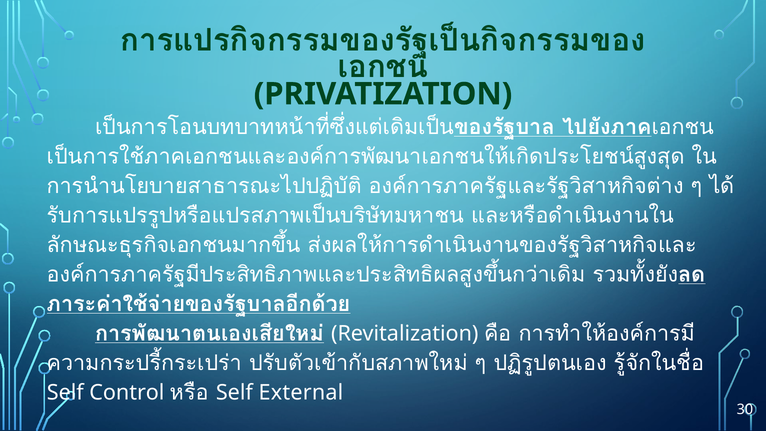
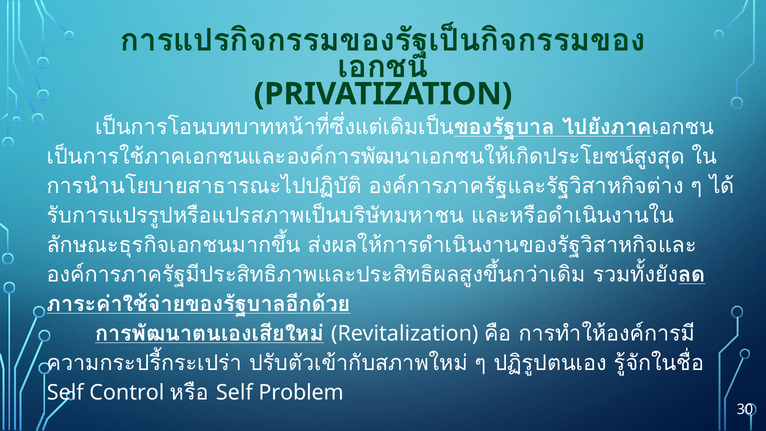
External: External -> Problem (301, 393)
